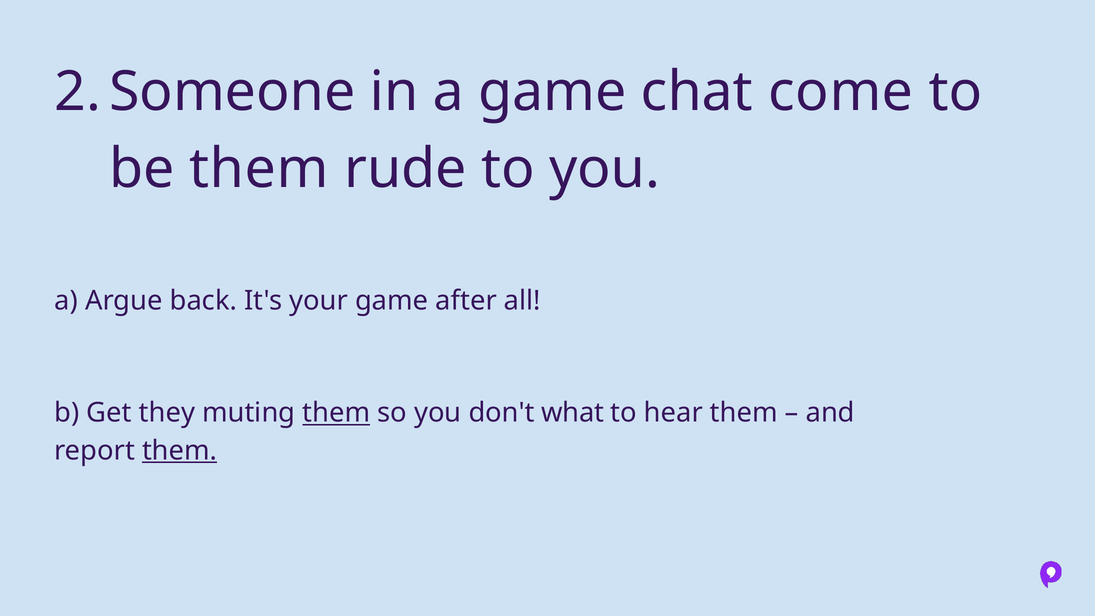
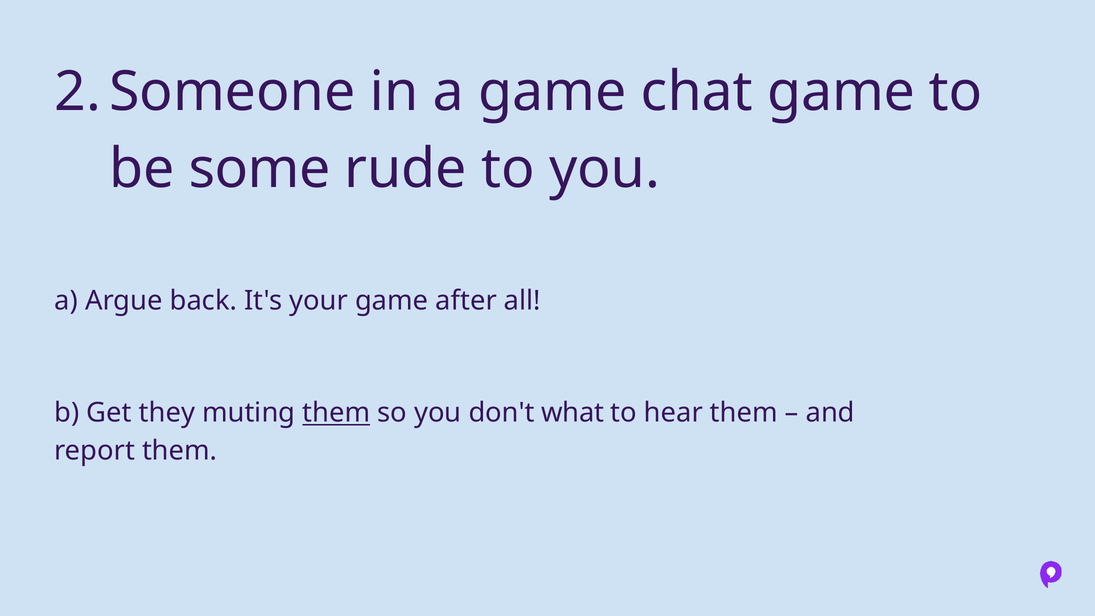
chat come: come -> game (841, 92)
be them: them -> some (260, 169)
them underline: present -> none (180, 451)
